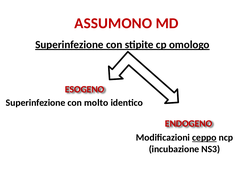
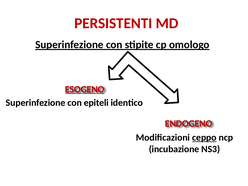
ASSUMONO: ASSUMONO -> PERSISTENTI (113, 23)
ESOGENO underline: none -> present (85, 89)
molto: molto -> epiteli (96, 103)
